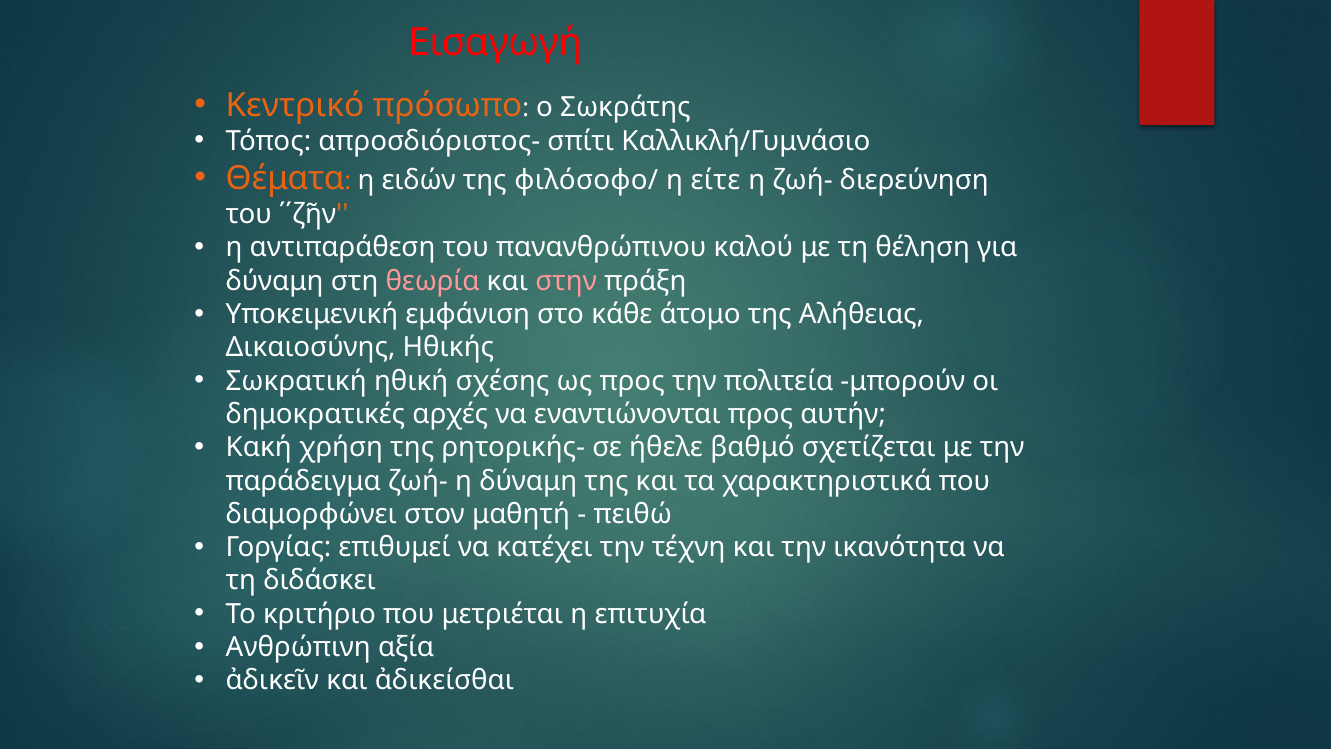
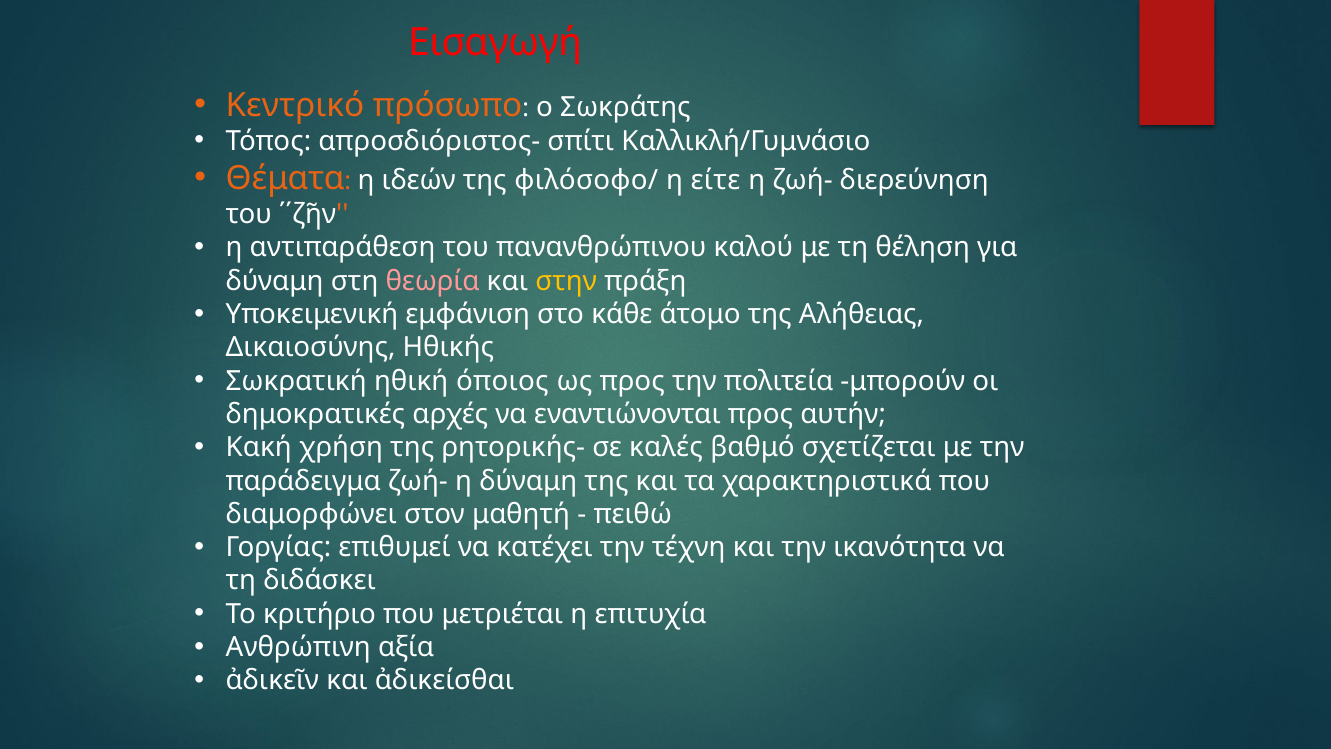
ειδών: ειδών -> ιδεών (419, 180)
στην colour: pink -> yellow (566, 281)
σχέσης: σχέσης -> όποιος (502, 381)
ήθελε: ήθελε -> καλές (666, 447)
